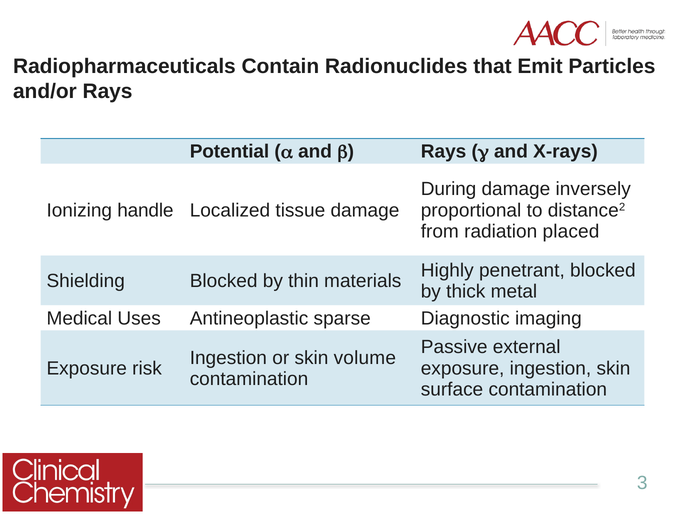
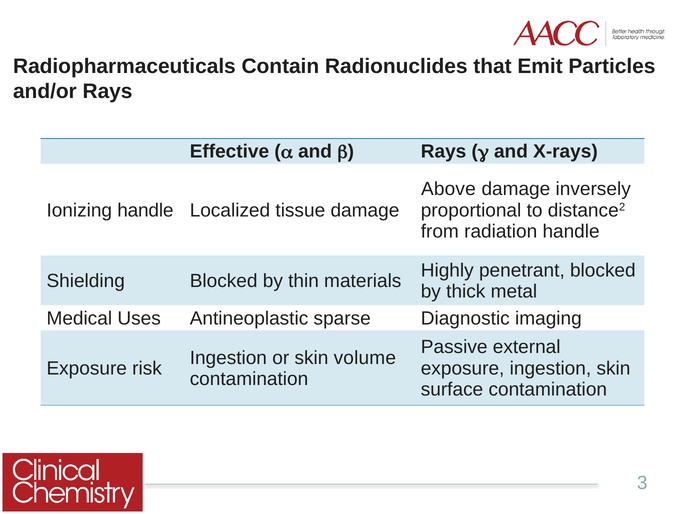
Potential: Potential -> Effective (229, 152)
During: During -> Above (448, 189)
radiation placed: placed -> handle (571, 231)
